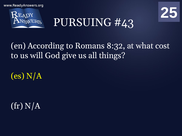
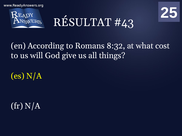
PURSUING: PURSUING -> RÉSULTAT (82, 22)
